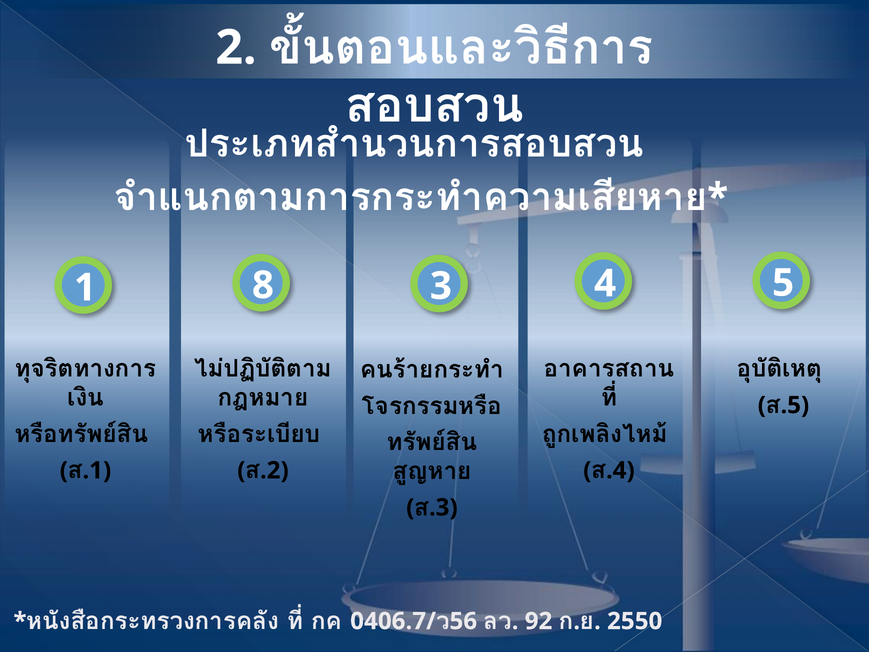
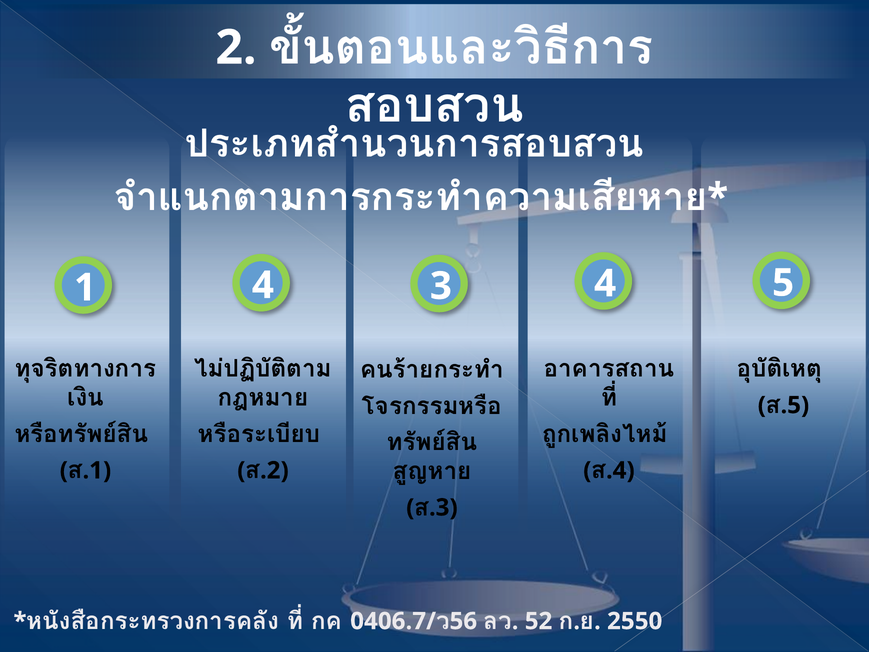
1 8: 8 -> 4 (263, 285)
92: 92 -> 52 (539, 621)
